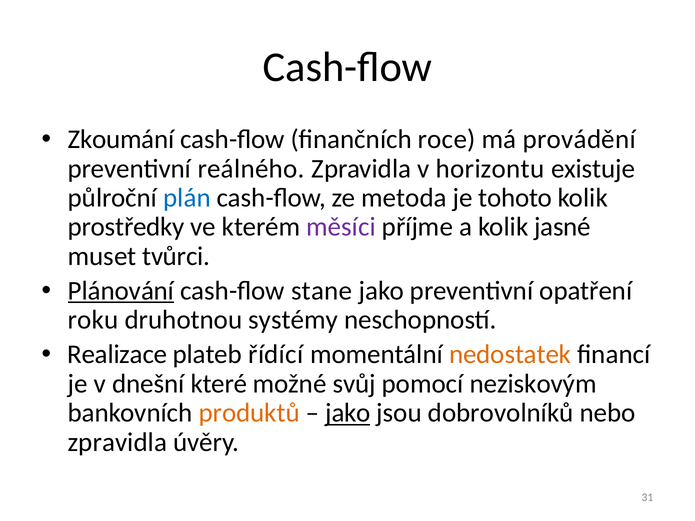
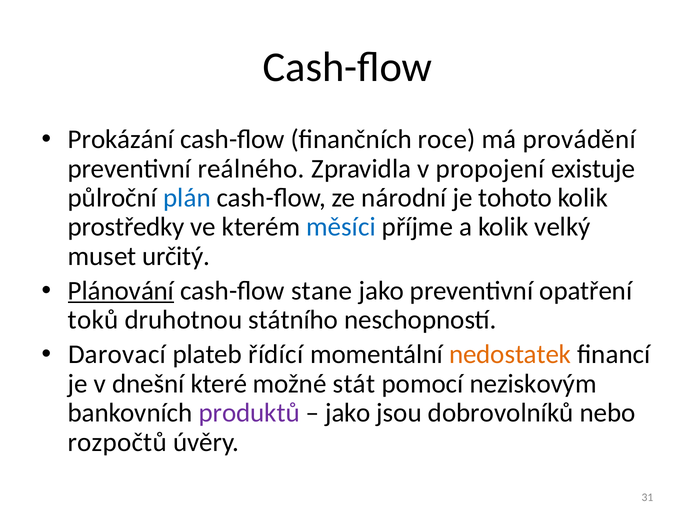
Zkoumání: Zkoumání -> Prokázání (121, 140)
horizontu: horizontu -> propojení (490, 169)
metoda: metoda -> národní (404, 198)
měsíci colour: purple -> blue (341, 227)
jasné: jasné -> velký (562, 227)
tvůrci: tvůrci -> určitý (176, 256)
roku: roku -> toků (93, 320)
systémy: systémy -> státního (293, 320)
Realizace: Realizace -> Darovací (117, 355)
svůj: svůj -> stát (354, 384)
produktů colour: orange -> purple (249, 413)
jako underline: present -> none (348, 413)
zpravidla: zpravidla -> rozpočtů (117, 442)
